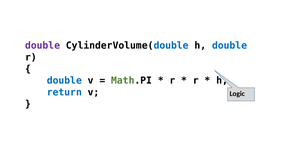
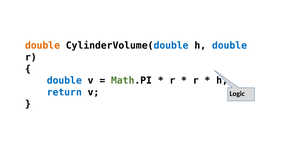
double colour: purple -> orange (43, 45)
